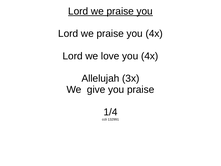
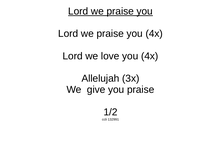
1/4: 1/4 -> 1/2 (110, 112)
